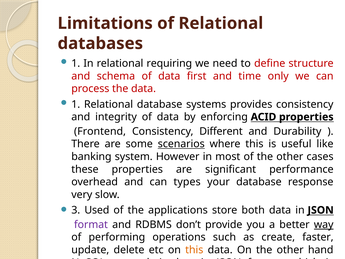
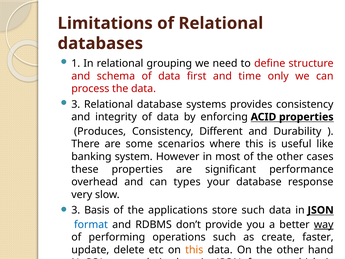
requiring: requiring -> grouping (169, 63)
1: 1 -> 3 (76, 104)
Frontend: Frontend -> Produces (100, 131)
scenarios underline: present -> none (181, 144)
Used: Used -> Basis (97, 210)
store both: both -> such (253, 210)
format colour: purple -> blue (91, 224)
